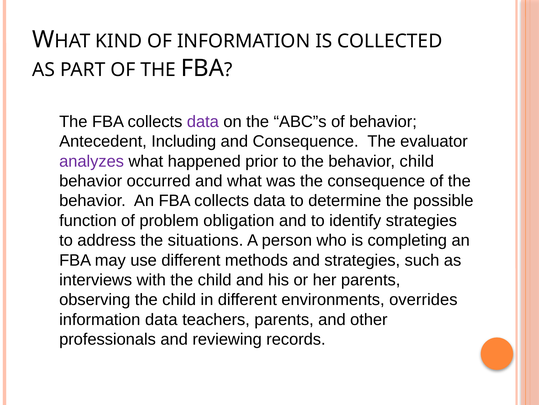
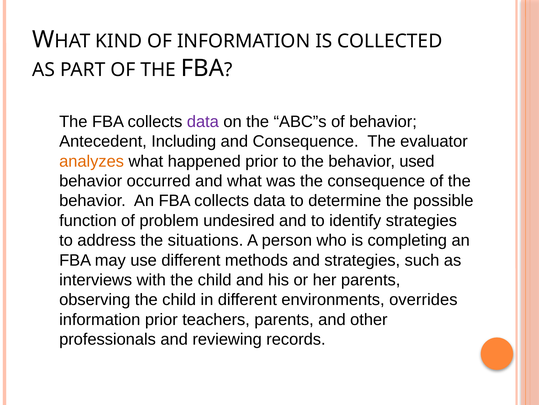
analyzes colour: purple -> orange (92, 161)
behavior child: child -> used (417, 161)
obligation: obligation -> undesired (239, 220)
information data: data -> prior (161, 319)
